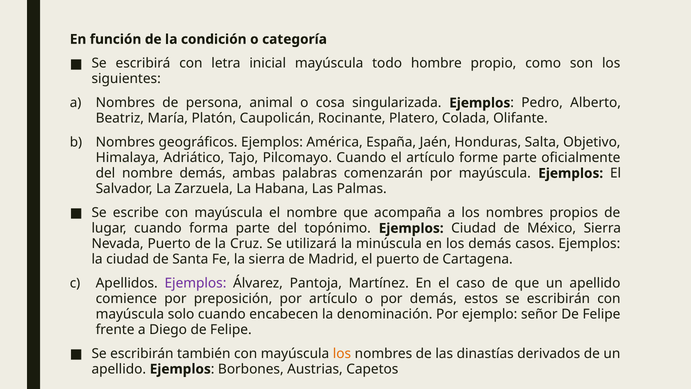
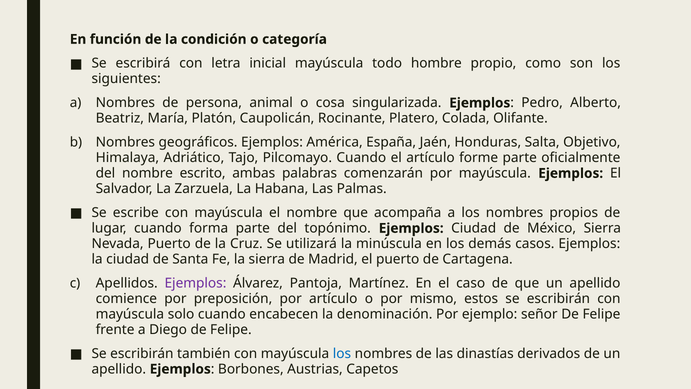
nombre demás: demás -> escrito (203, 173)
por demás: demás -> mismo (433, 298)
los colour: orange -> blue (342, 353)
